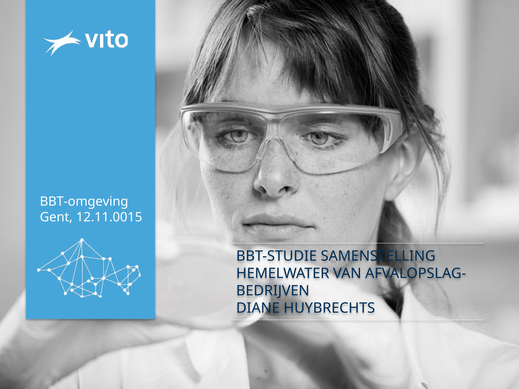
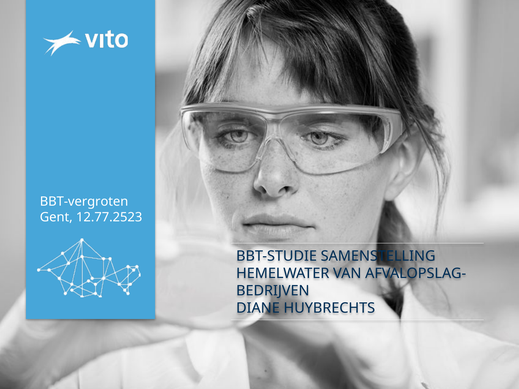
BBT-omgeving: BBT-omgeving -> BBT-vergroten (84, 202)
12.11.0015: 12.11.0015 -> 12.77.2523 (109, 217)
